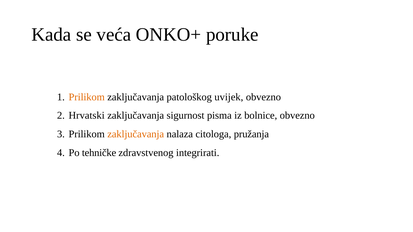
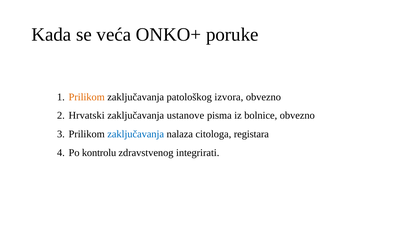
uvijek: uvijek -> izvora (229, 97)
sigurnost: sigurnost -> ustanove (185, 116)
zaključavanja colour: orange -> blue (136, 134)
pružanja: pružanja -> registara (251, 134)
tehničke: tehničke -> kontrolu (99, 153)
